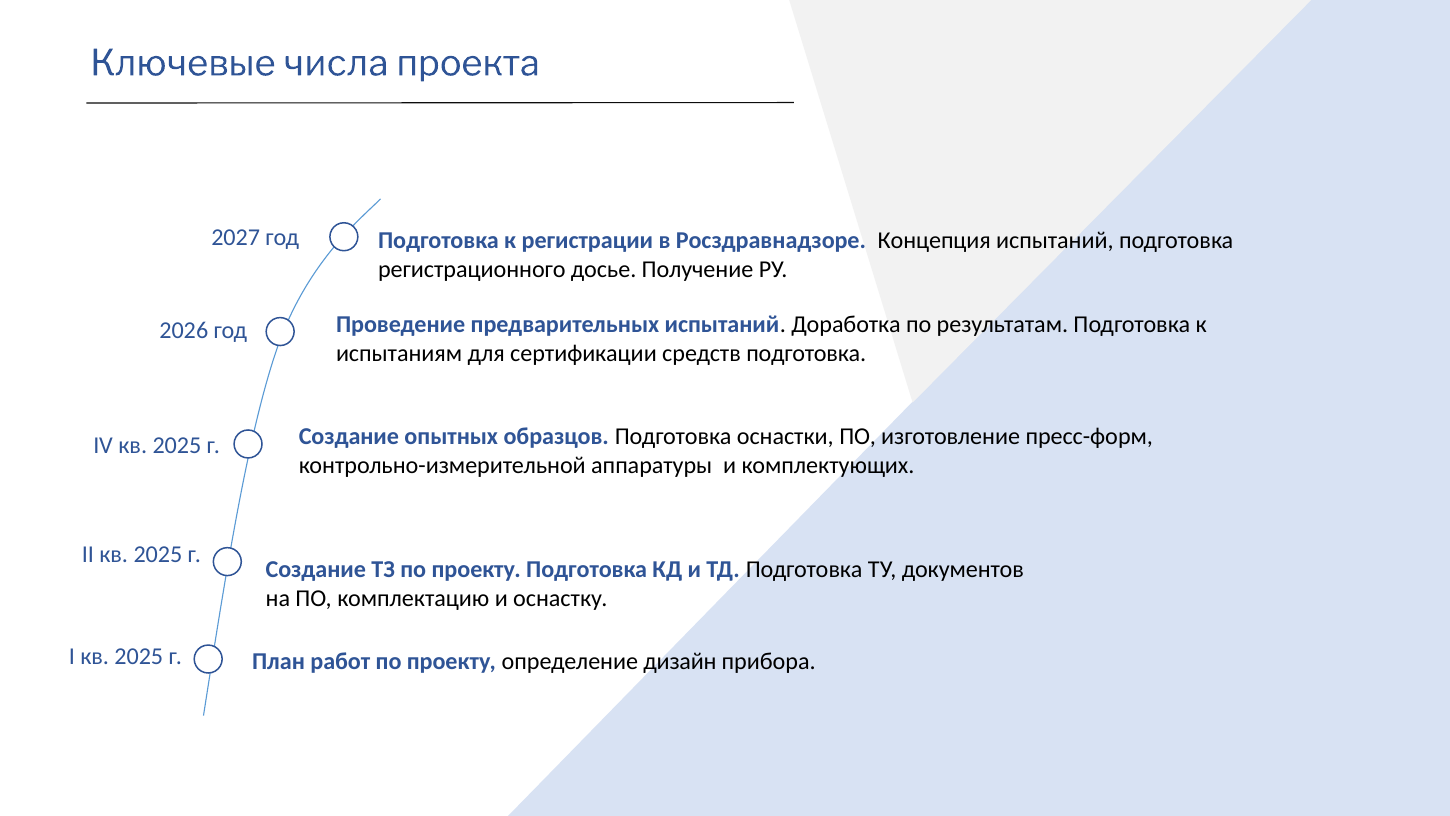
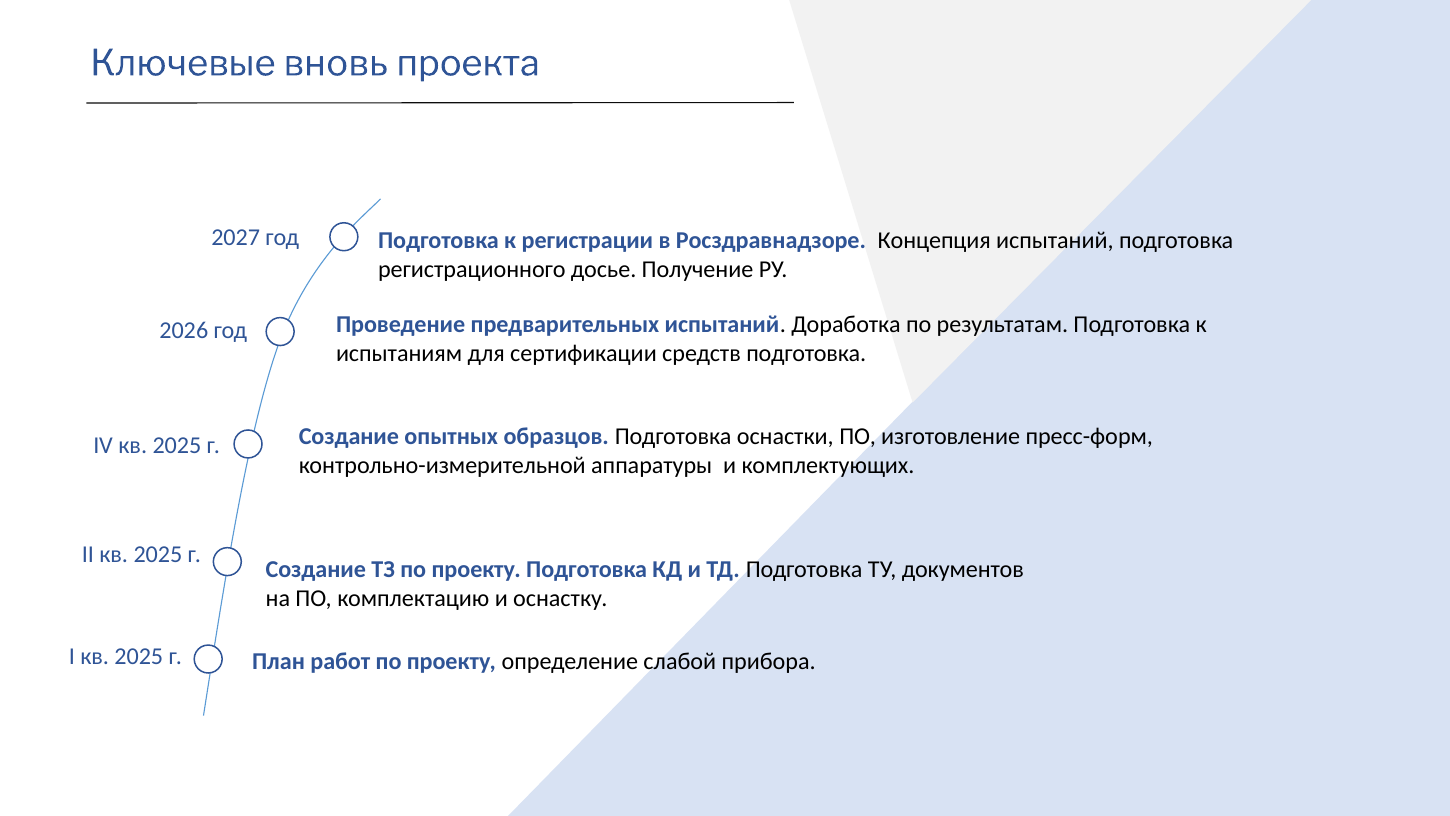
числа: числа -> вновь (336, 63)
дизайн: дизайн -> слабой (680, 661)
